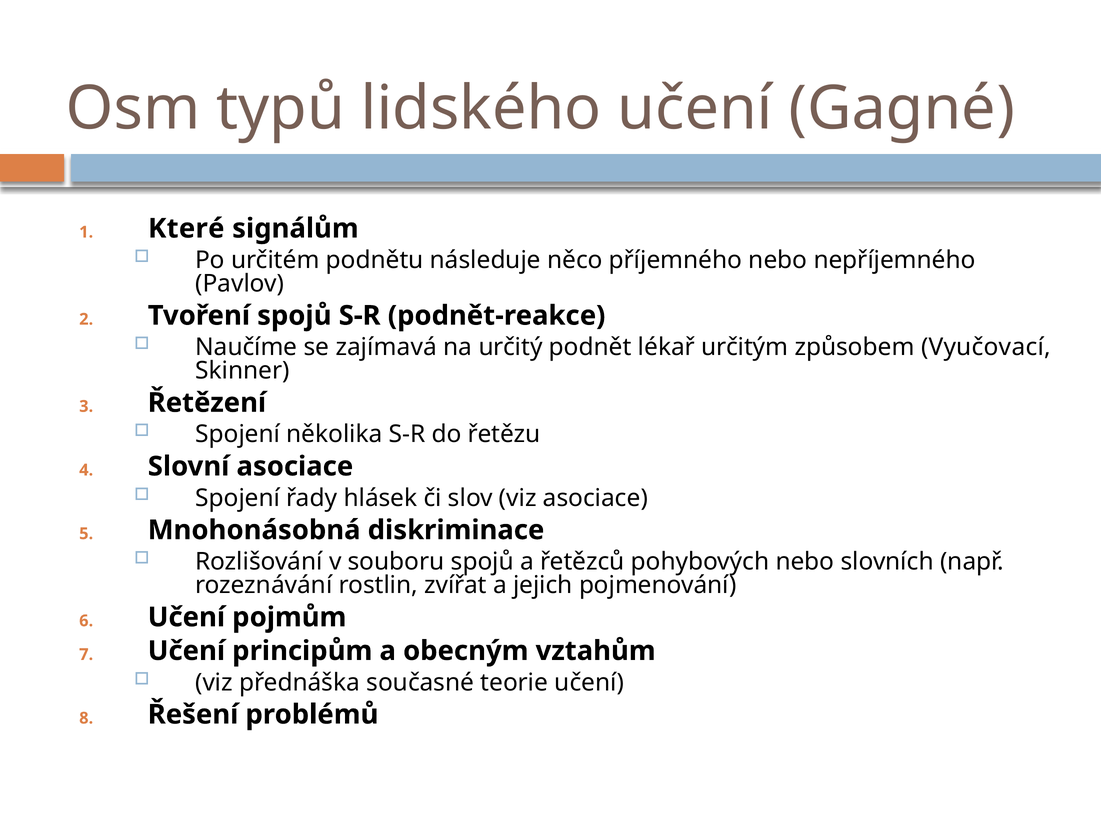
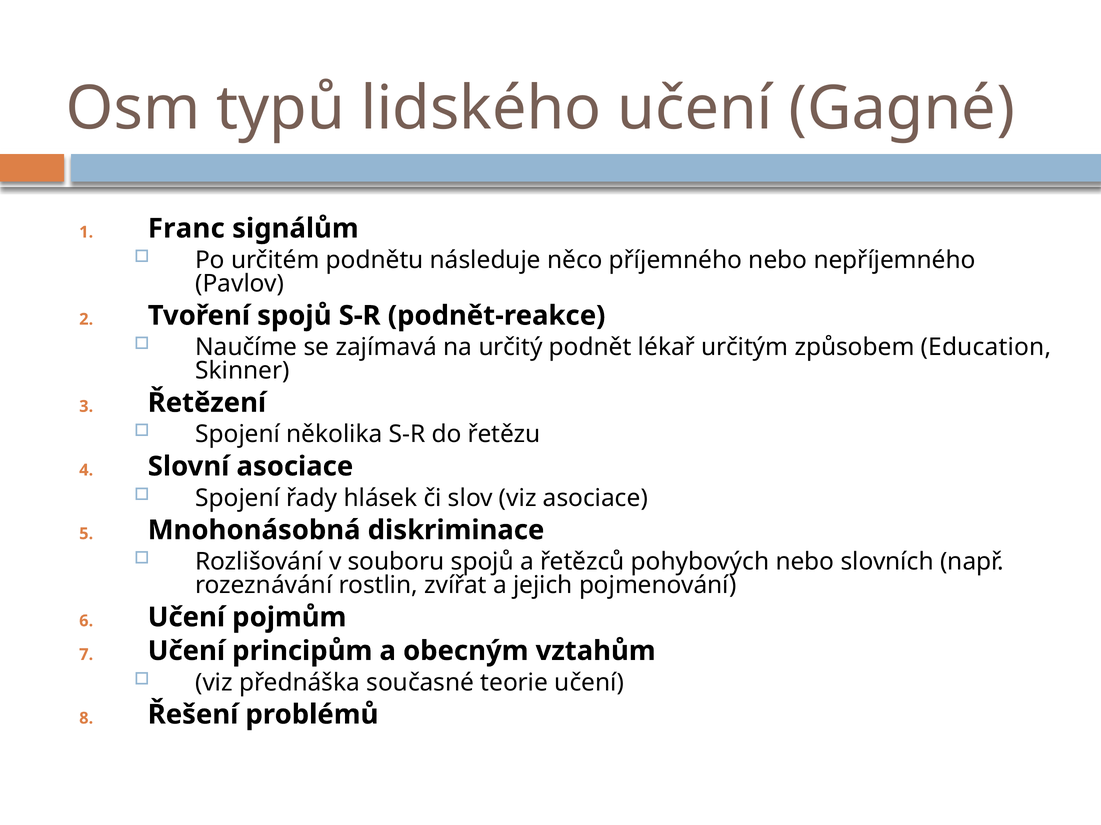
Které: Které -> Franc (186, 229)
Vyučovací: Vyučovací -> Education (986, 347)
